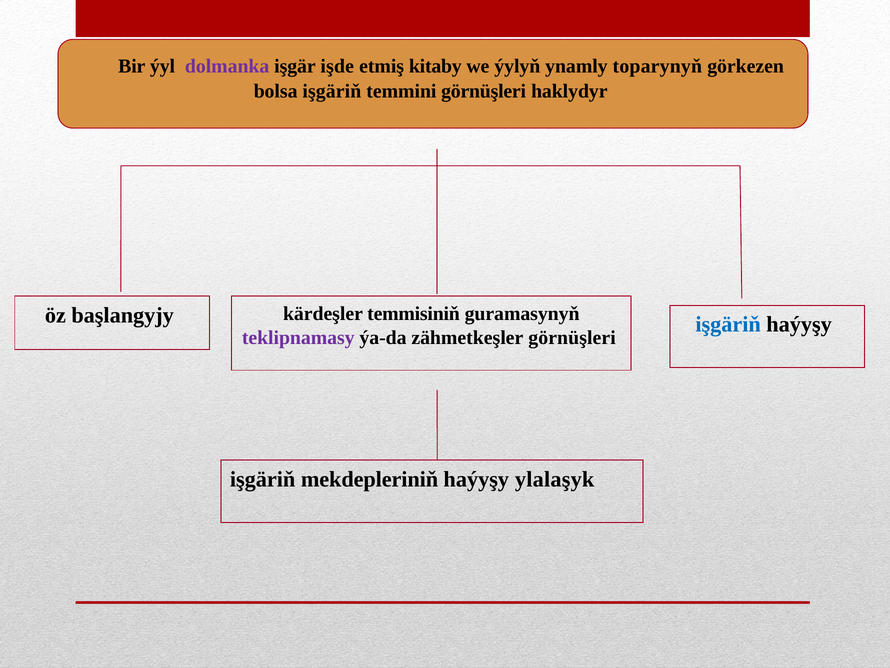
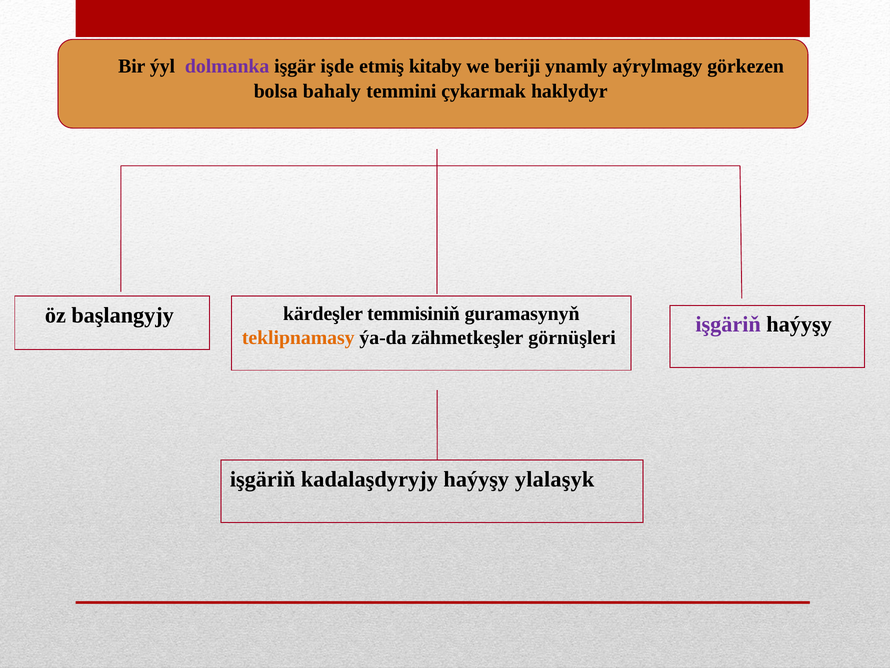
ýylyň: ýylyň -> beriji (517, 66)
toparynyň: toparynyň -> aýrylmagy (657, 66)
bolsa işgäriň: işgäriň -> bahaly (332, 91)
temmini görnüşleri: görnüşleri -> çykarmak (484, 91)
işgäriň colour: blue -> purple (728, 324)
teklipnamasy colour: purple -> orange (298, 337)
mekdepleriniň: mekdepleriniň -> kadalaşdyryjy (369, 479)
